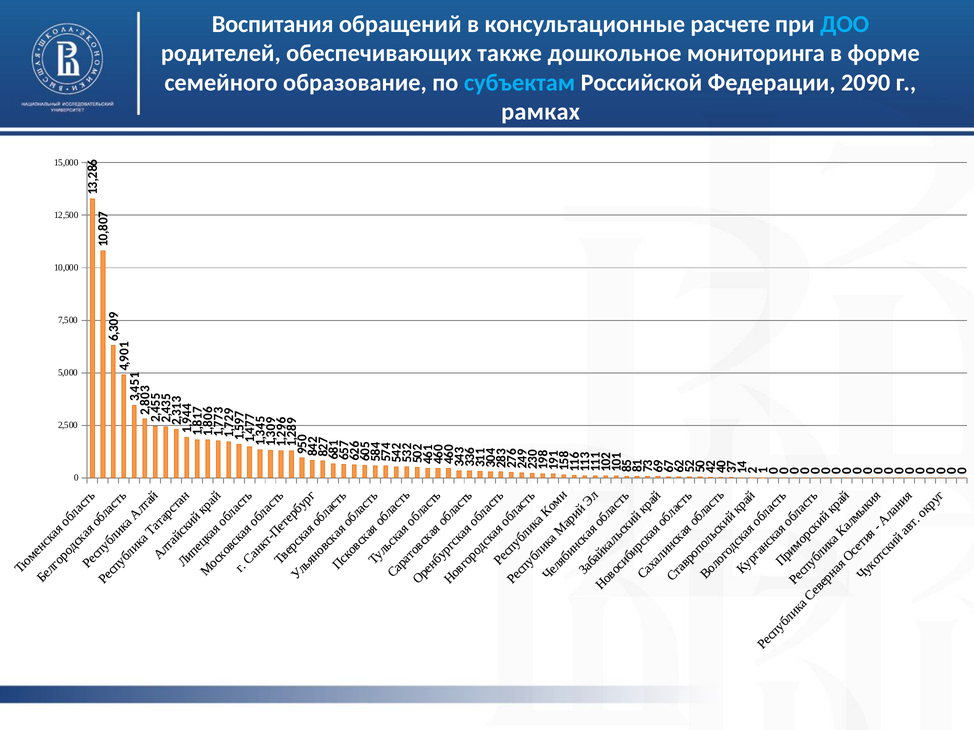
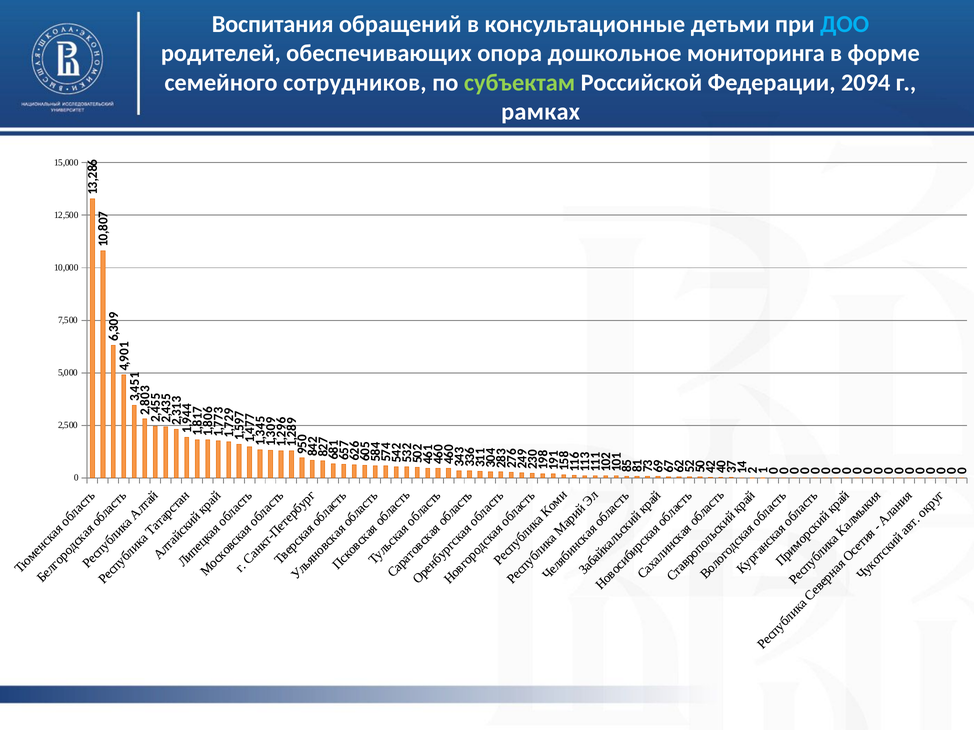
расчете: расчете -> детьми (730, 24)
также: также -> опора (510, 53)
образование: образование -> сотрудников (355, 83)
субъектам colour: light blue -> light green (520, 83)
2090: 2090 -> 2094 (866, 83)
